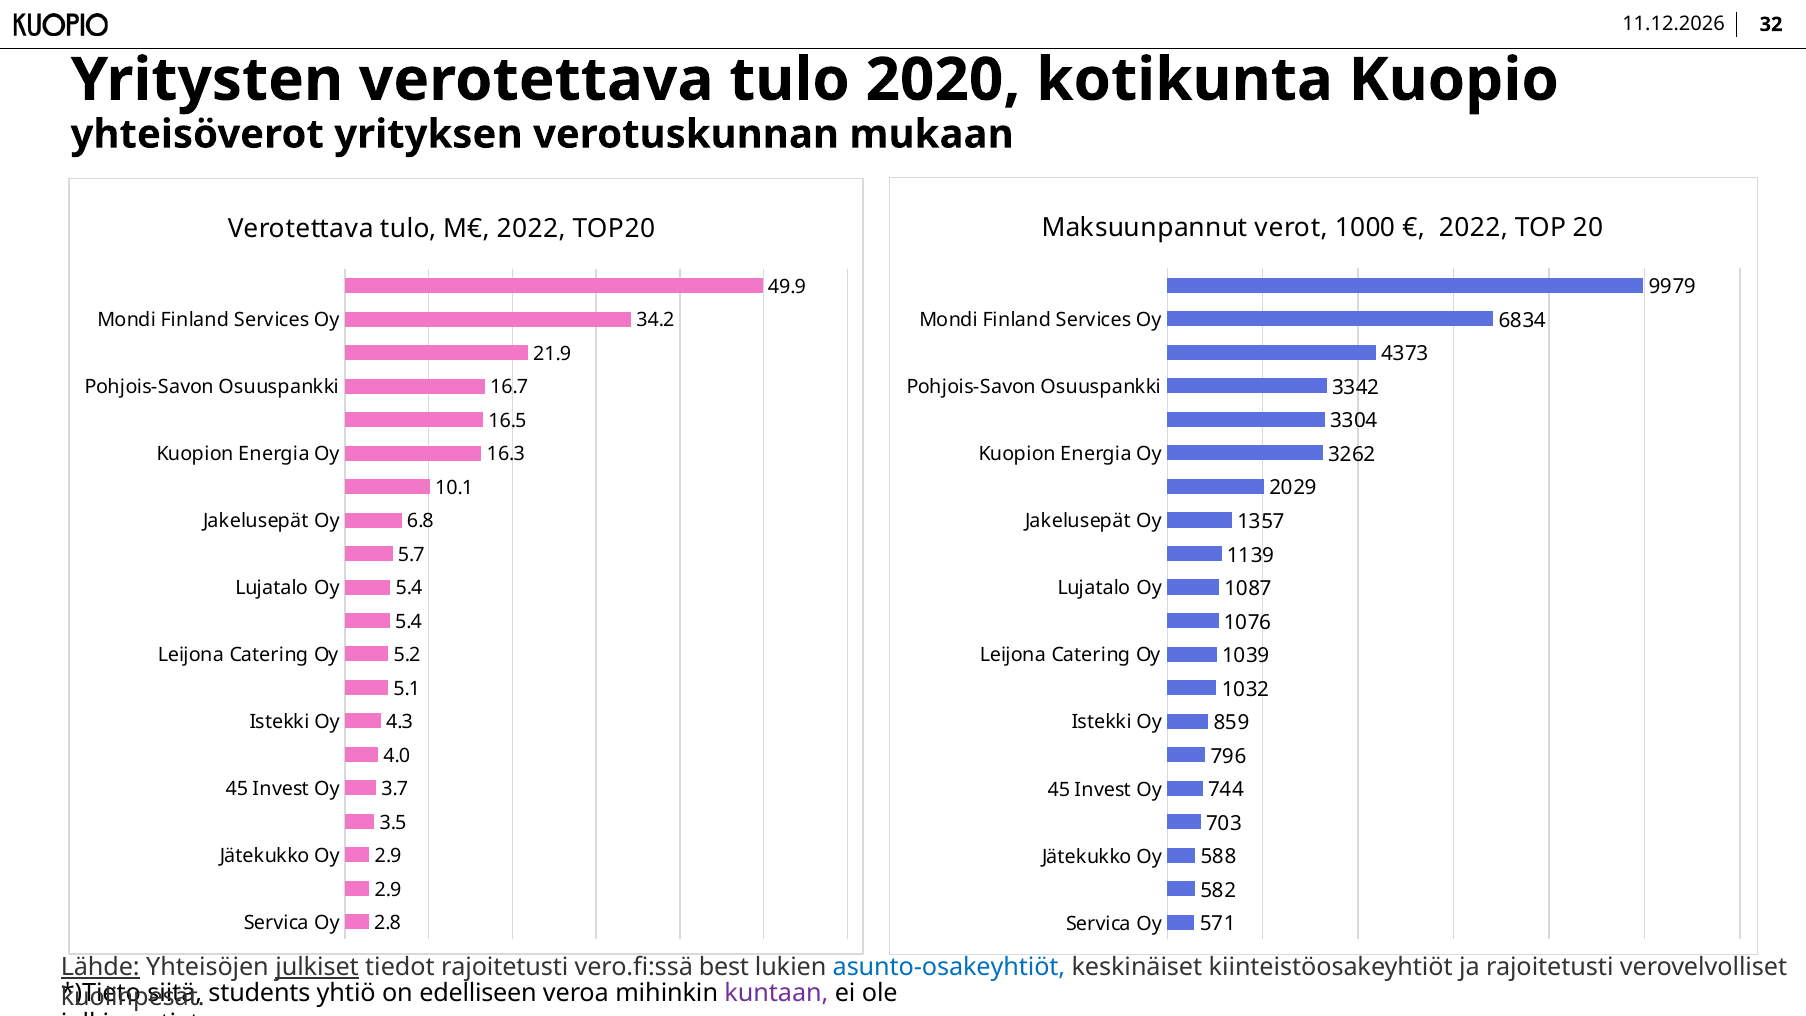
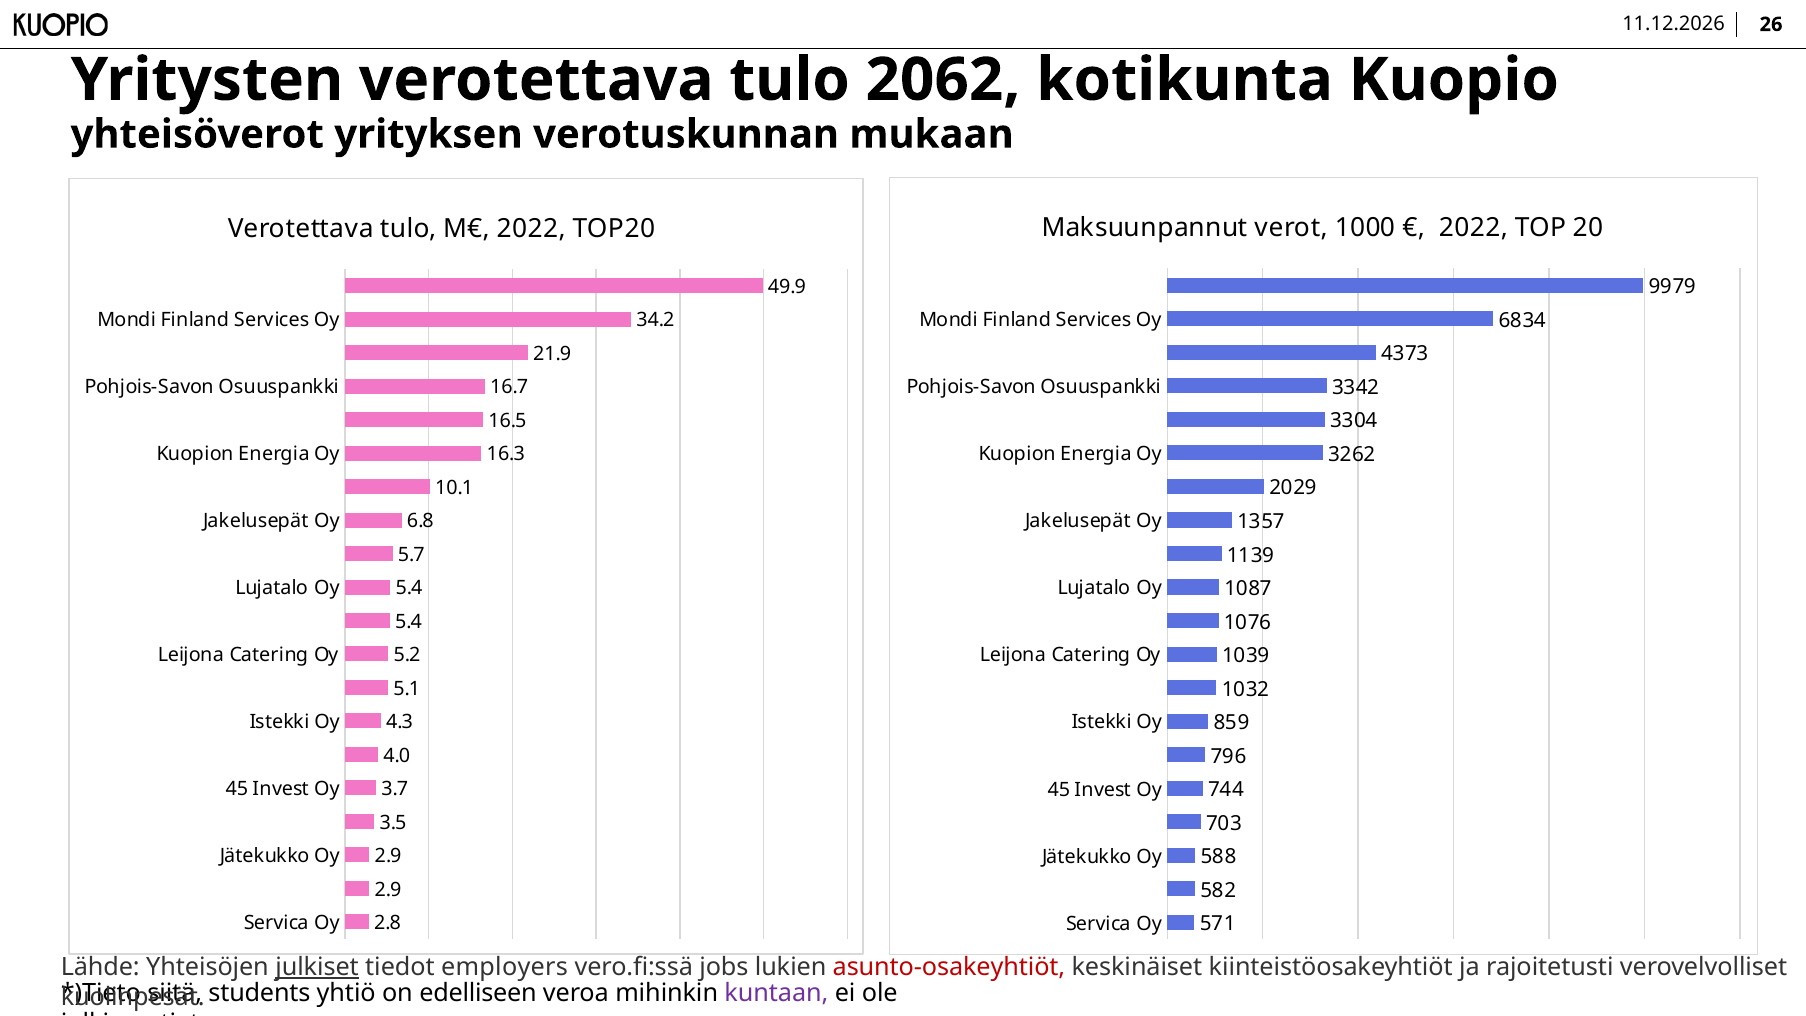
32: 32 -> 26 (1771, 24)
2020: 2020 -> 2062 (943, 80)
Lähde underline: present -> none (100, 967)
tiedot rajoitetusti: rajoitetusti -> employers (505, 967)
best: best -> jobs (724, 967)
asunto-osakeyhtiöt colour: blue -> red (949, 967)
